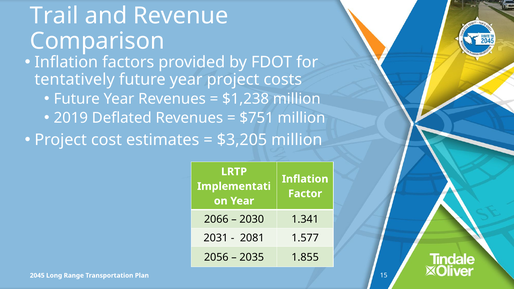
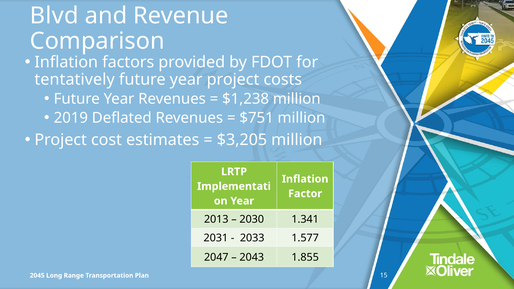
Trail: Trail -> Blvd (54, 16)
2066: 2066 -> 2013 (216, 220)
2081: 2081 -> 2033 (252, 238)
2056: 2056 -> 2047 (216, 257)
2035: 2035 -> 2043 (252, 257)
